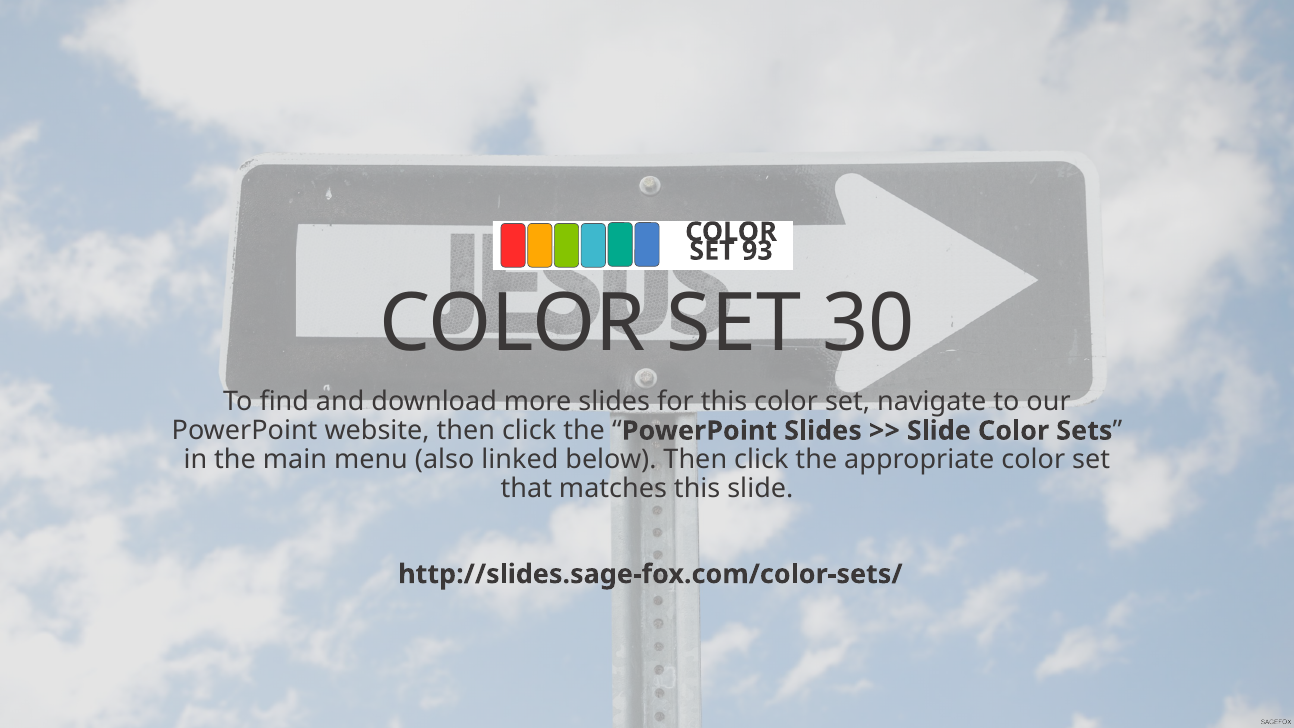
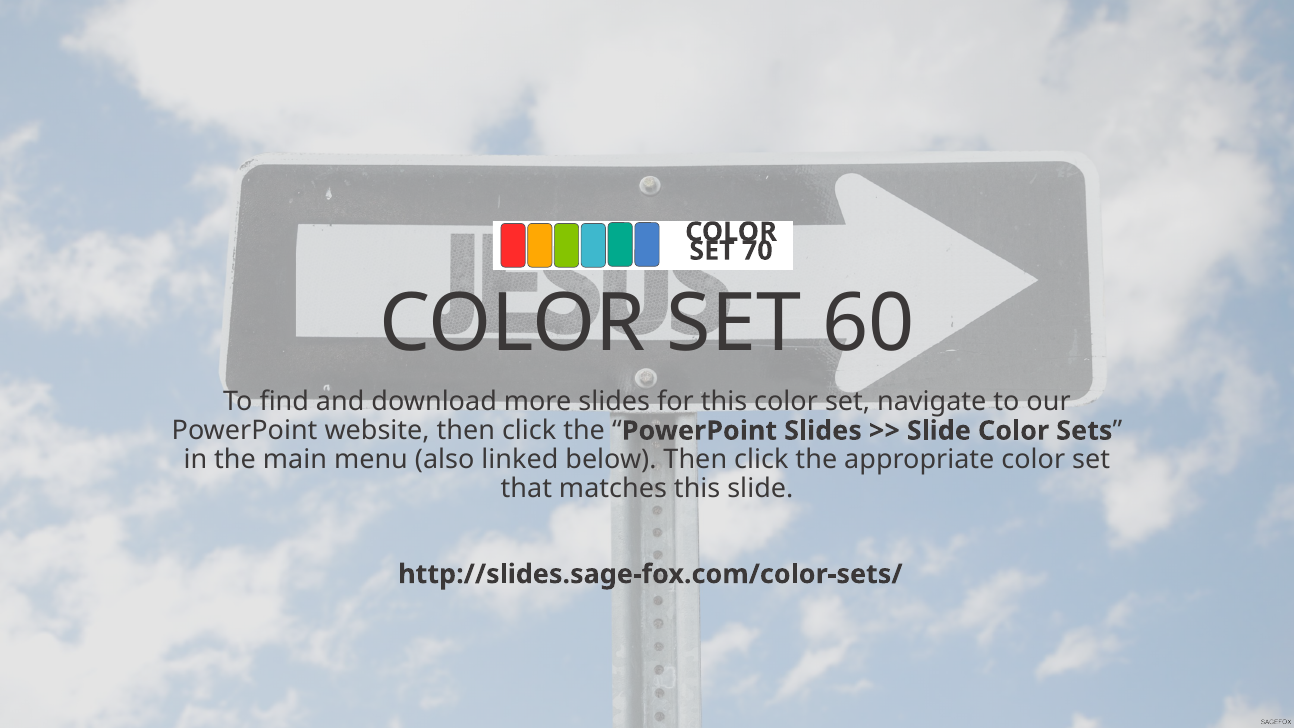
93: 93 -> 70 (757, 251)
30: 30 -> 60 (869, 323)
